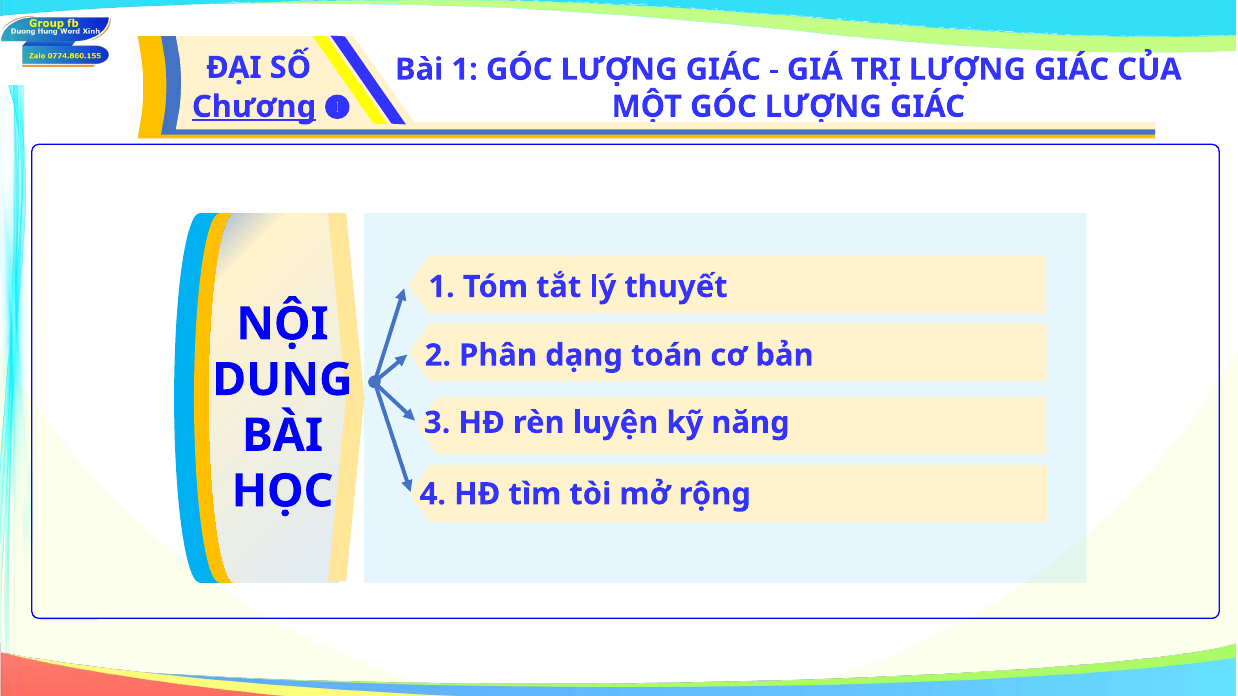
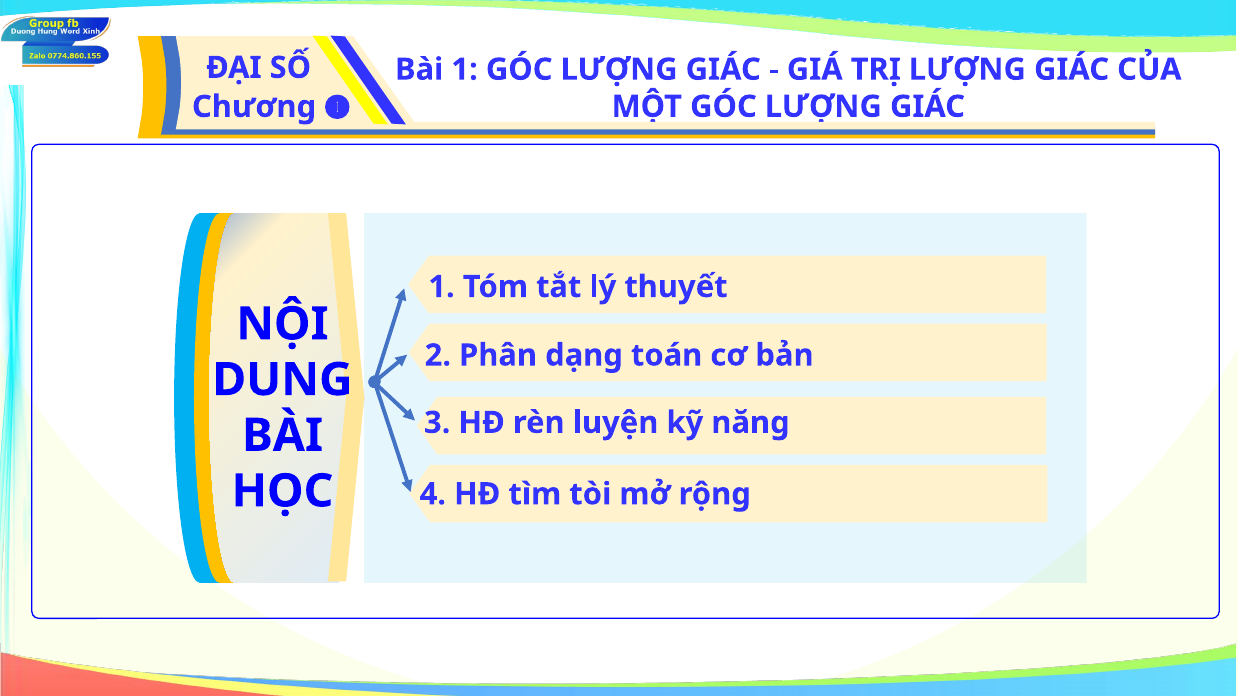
Chương underline: present -> none (254, 107)
